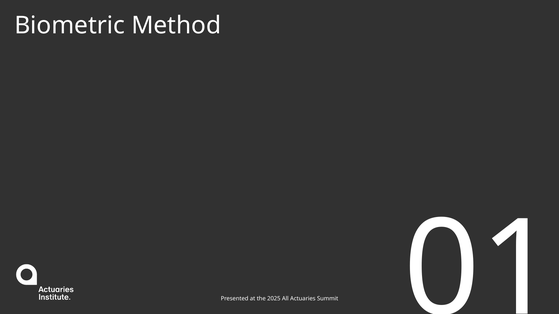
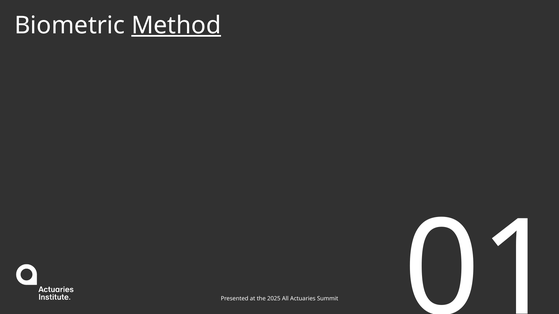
Method underline: none -> present (176, 25)
